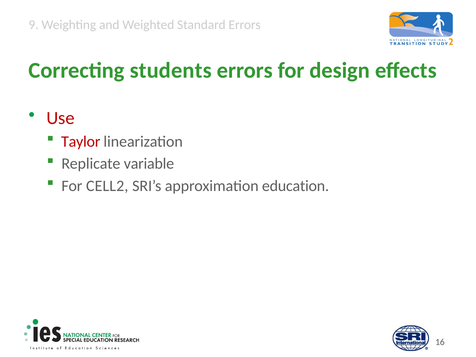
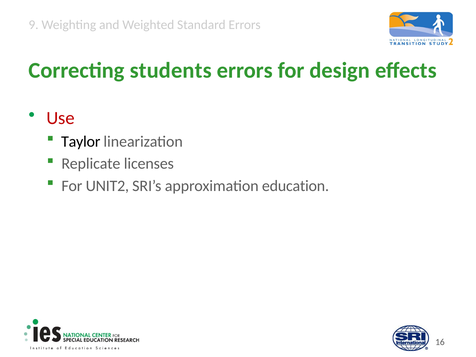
Taylor colour: red -> black (81, 142)
variable: variable -> licenses (149, 164)
CELL2: CELL2 -> UNIT2 (107, 186)
